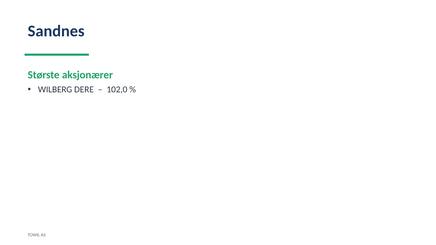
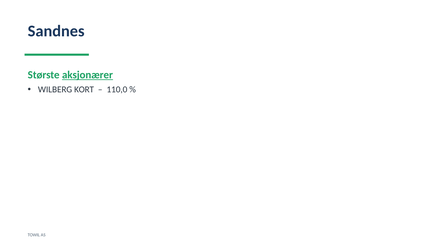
aksjonærer underline: none -> present (87, 75)
DERE: DERE -> KORT (84, 90)
102,0: 102,0 -> 110,0 (117, 90)
